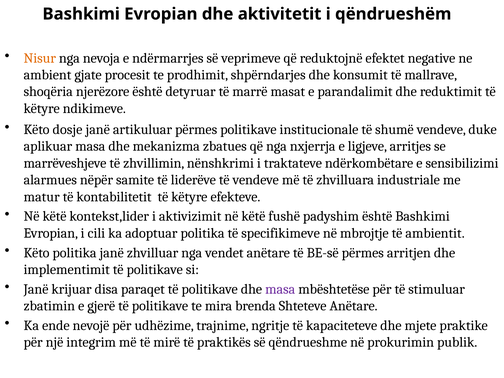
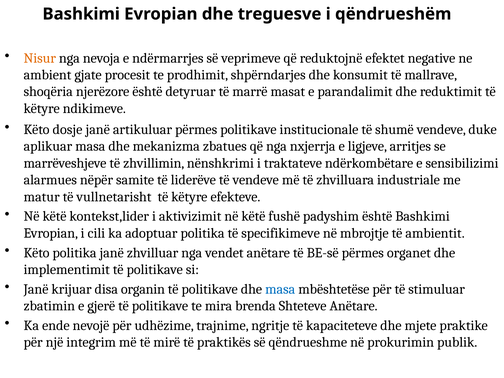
aktivitetit: aktivitetit -> treguesve (280, 14)
kontabilitetit: kontabilitetit -> vullnetarisht (114, 197)
arritjen: arritjen -> organet (409, 253)
paraqet: paraqet -> organin (143, 289)
masa colour: purple -> blue (280, 289)
